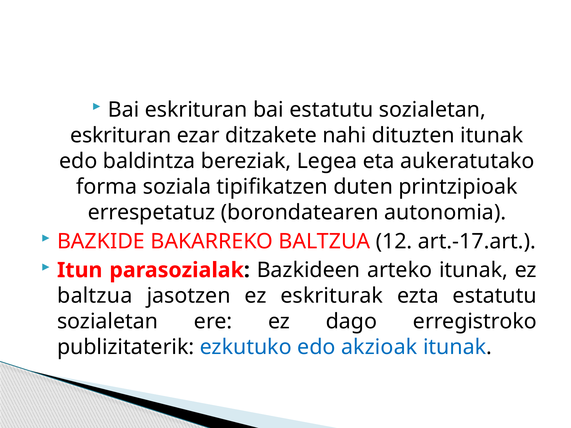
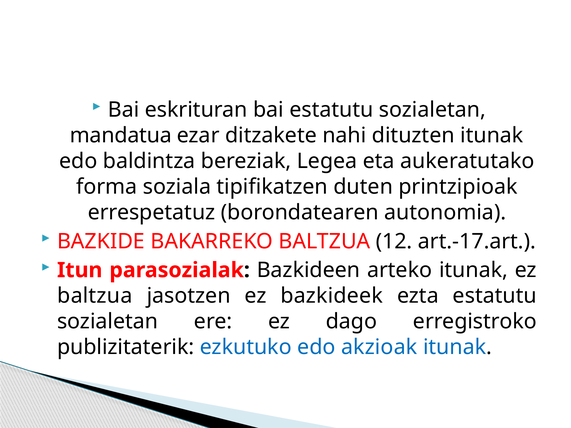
eskrituran: eskrituran -> mandatua (121, 135)
eskriturak: eskriturak -> bazkideek (332, 296)
